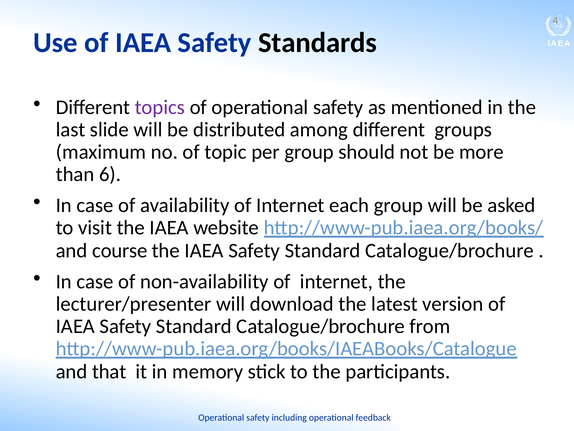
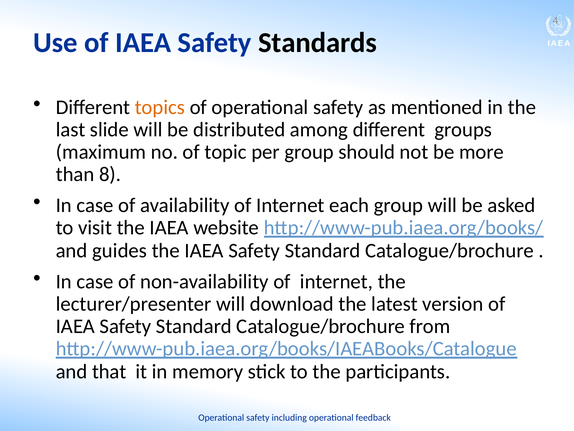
topics colour: purple -> orange (160, 107)
6: 6 -> 8 (110, 174)
course: course -> guides (120, 250)
